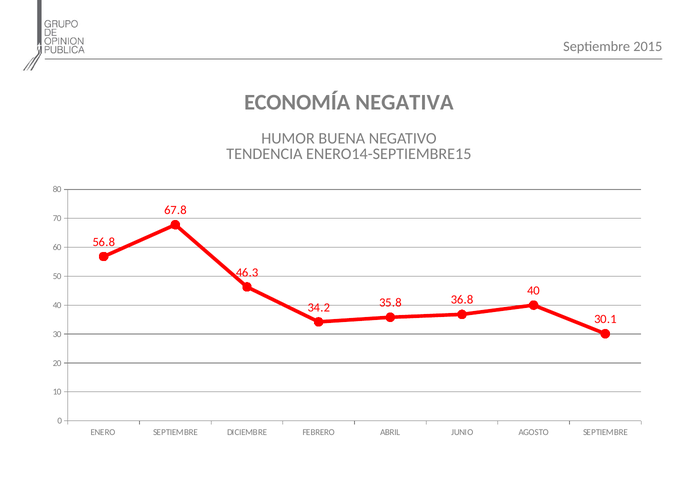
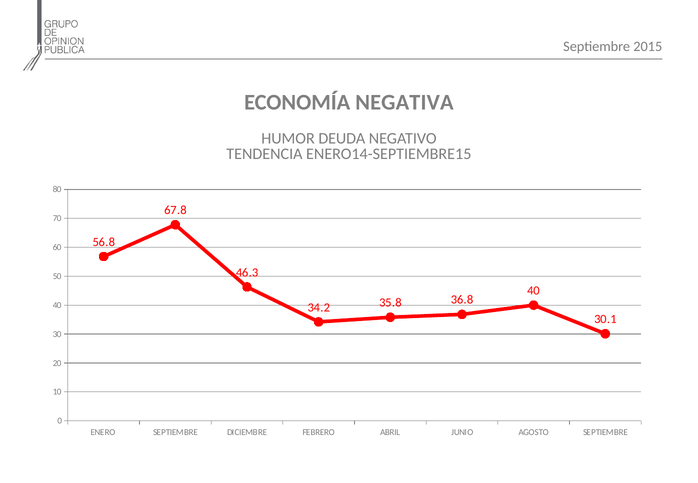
BUENA: BUENA -> DEUDA (342, 138)
